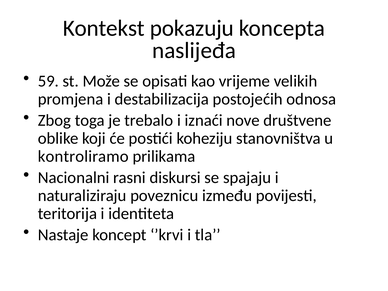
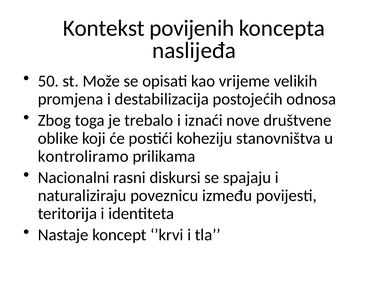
pokazuju: pokazuju -> povijenih (192, 28)
59: 59 -> 50 (48, 81)
